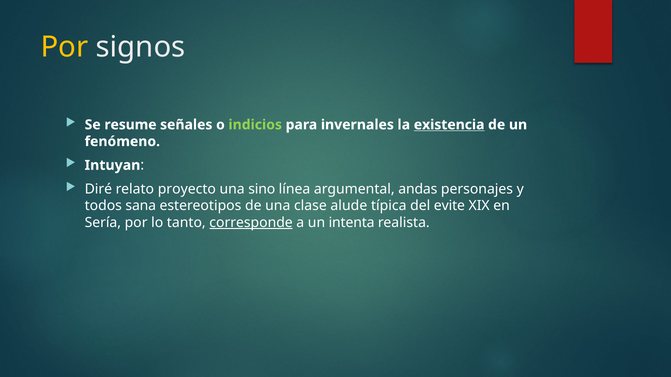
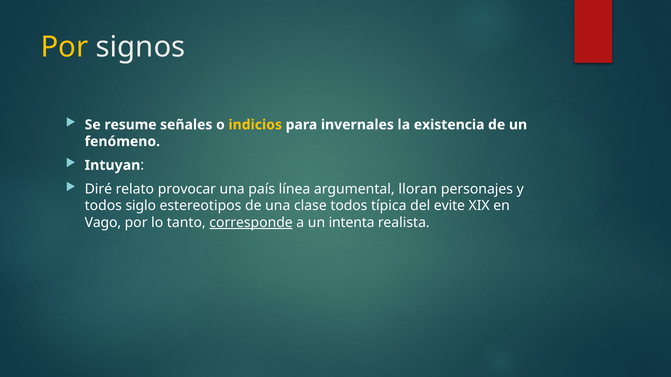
indicios colour: light green -> yellow (255, 125)
existencia underline: present -> none (449, 125)
proyecto: proyecto -> provocar (187, 189)
sino: sino -> país (262, 189)
andas: andas -> lloran (418, 189)
sana: sana -> siglo (141, 206)
clase alude: alude -> todos (349, 206)
Sería: Sería -> Vago (103, 223)
